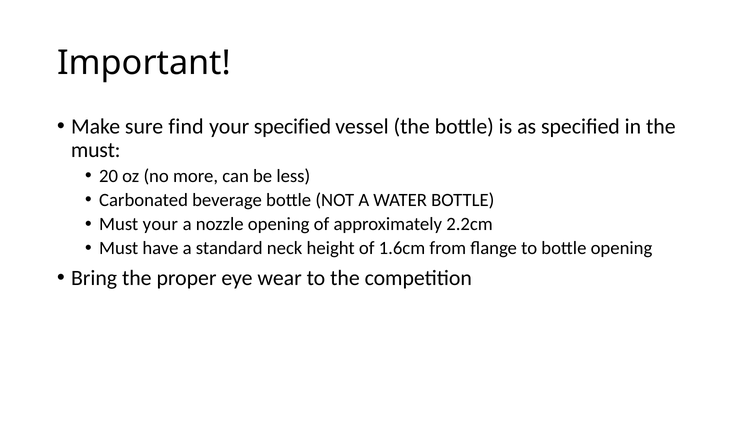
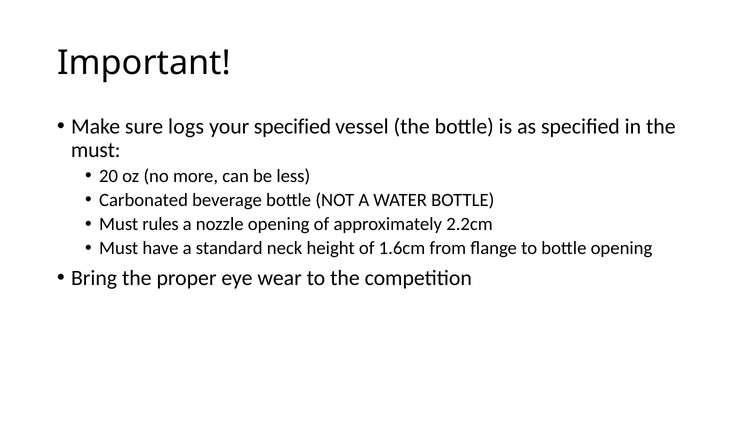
find: find -> logs (186, 126)
Must your: your -> rules (161, 224)
